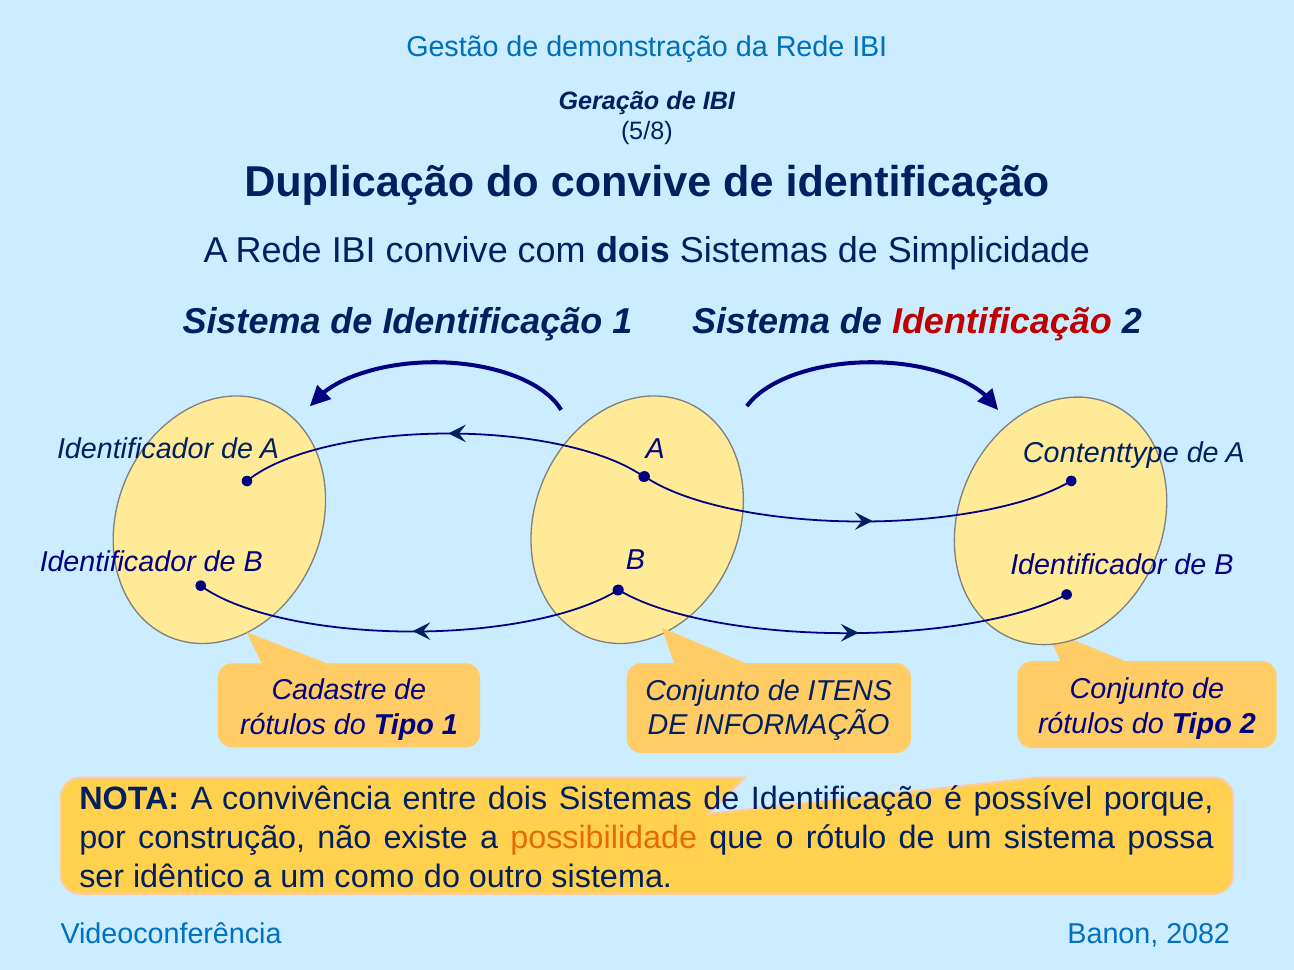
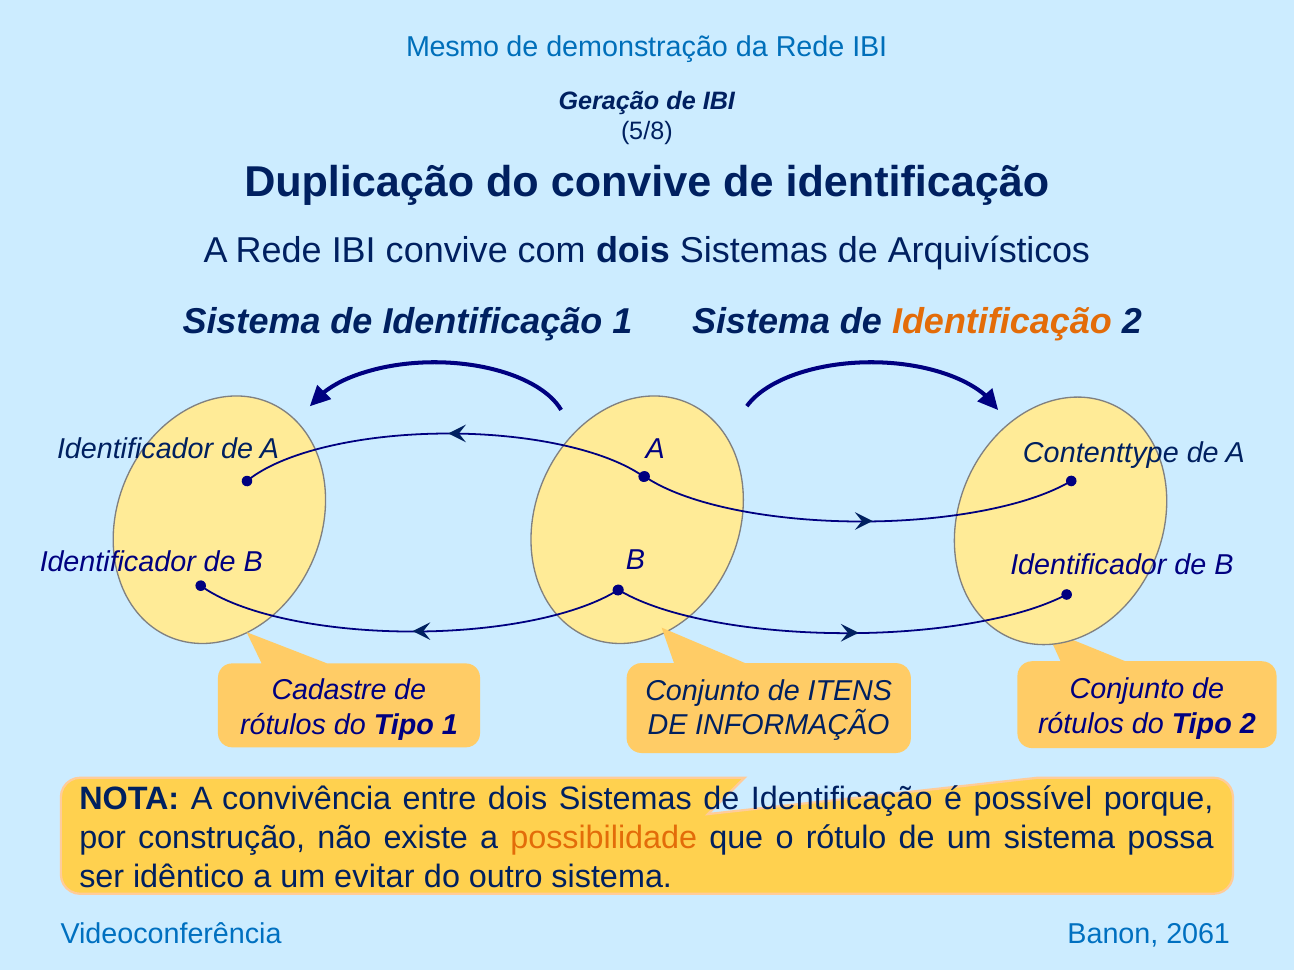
Gestão: Gestão -> Mesmo (453, 47)
Simplicidade: Simplicidade -> Arquivísticos (989, 251)
Identificação colour: red -> orange (1002, 322)
como: como -> evitar (374, 877)
2082: 2082 -> 2061 (1198, 935)
